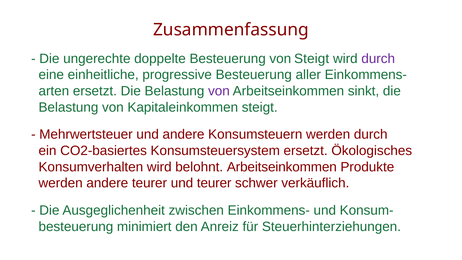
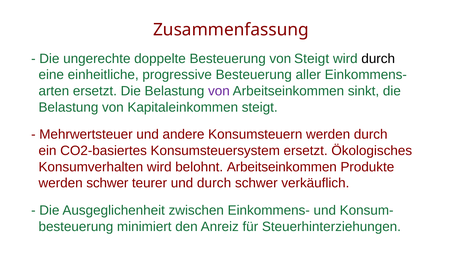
durch colour: purple -> black (378, 59)
werden andere: andere -> schwer (107, 183)
und teurer: teurer -> durch (214, 183)
